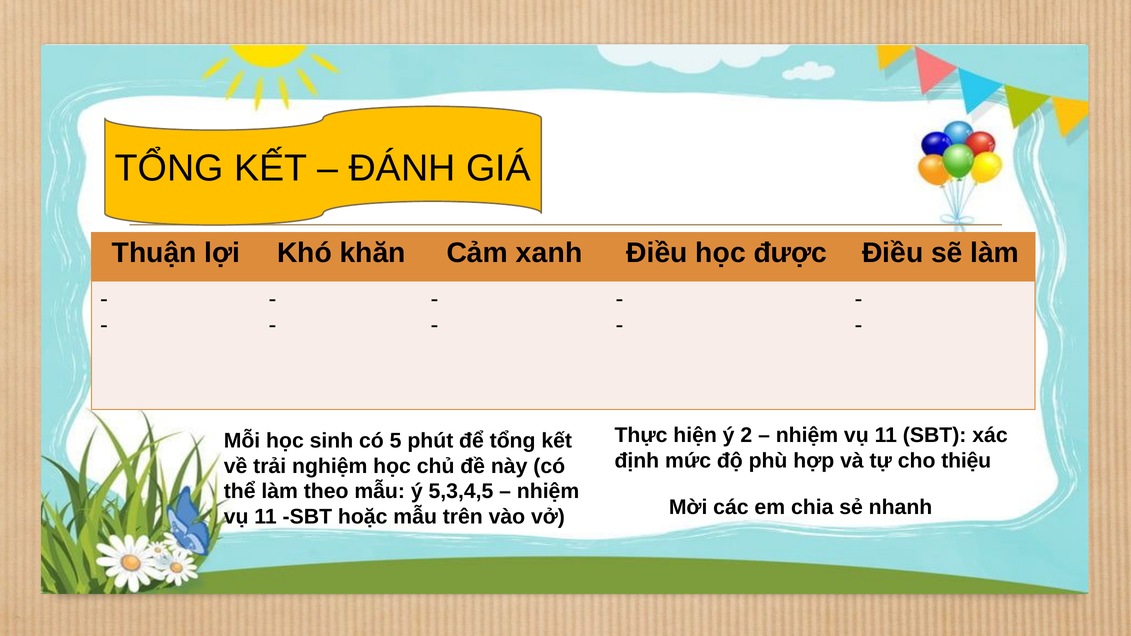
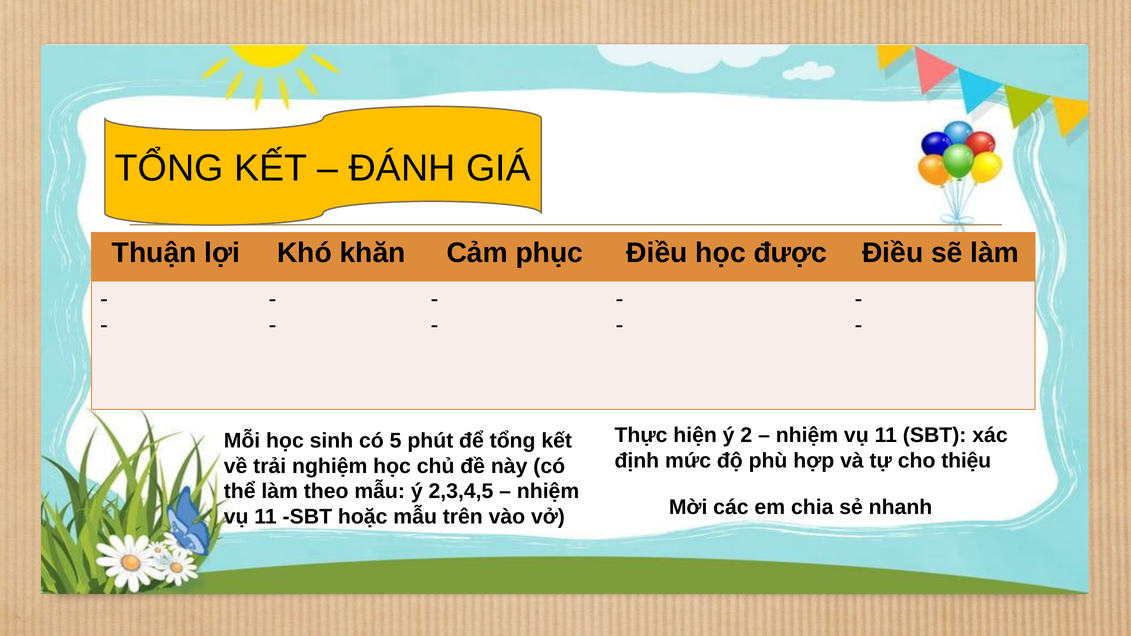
xanh: xanh -> phục (549, 253)
5,3,4,5: 5,3,4,5 -> 2,3,4,5 (461, 492)
